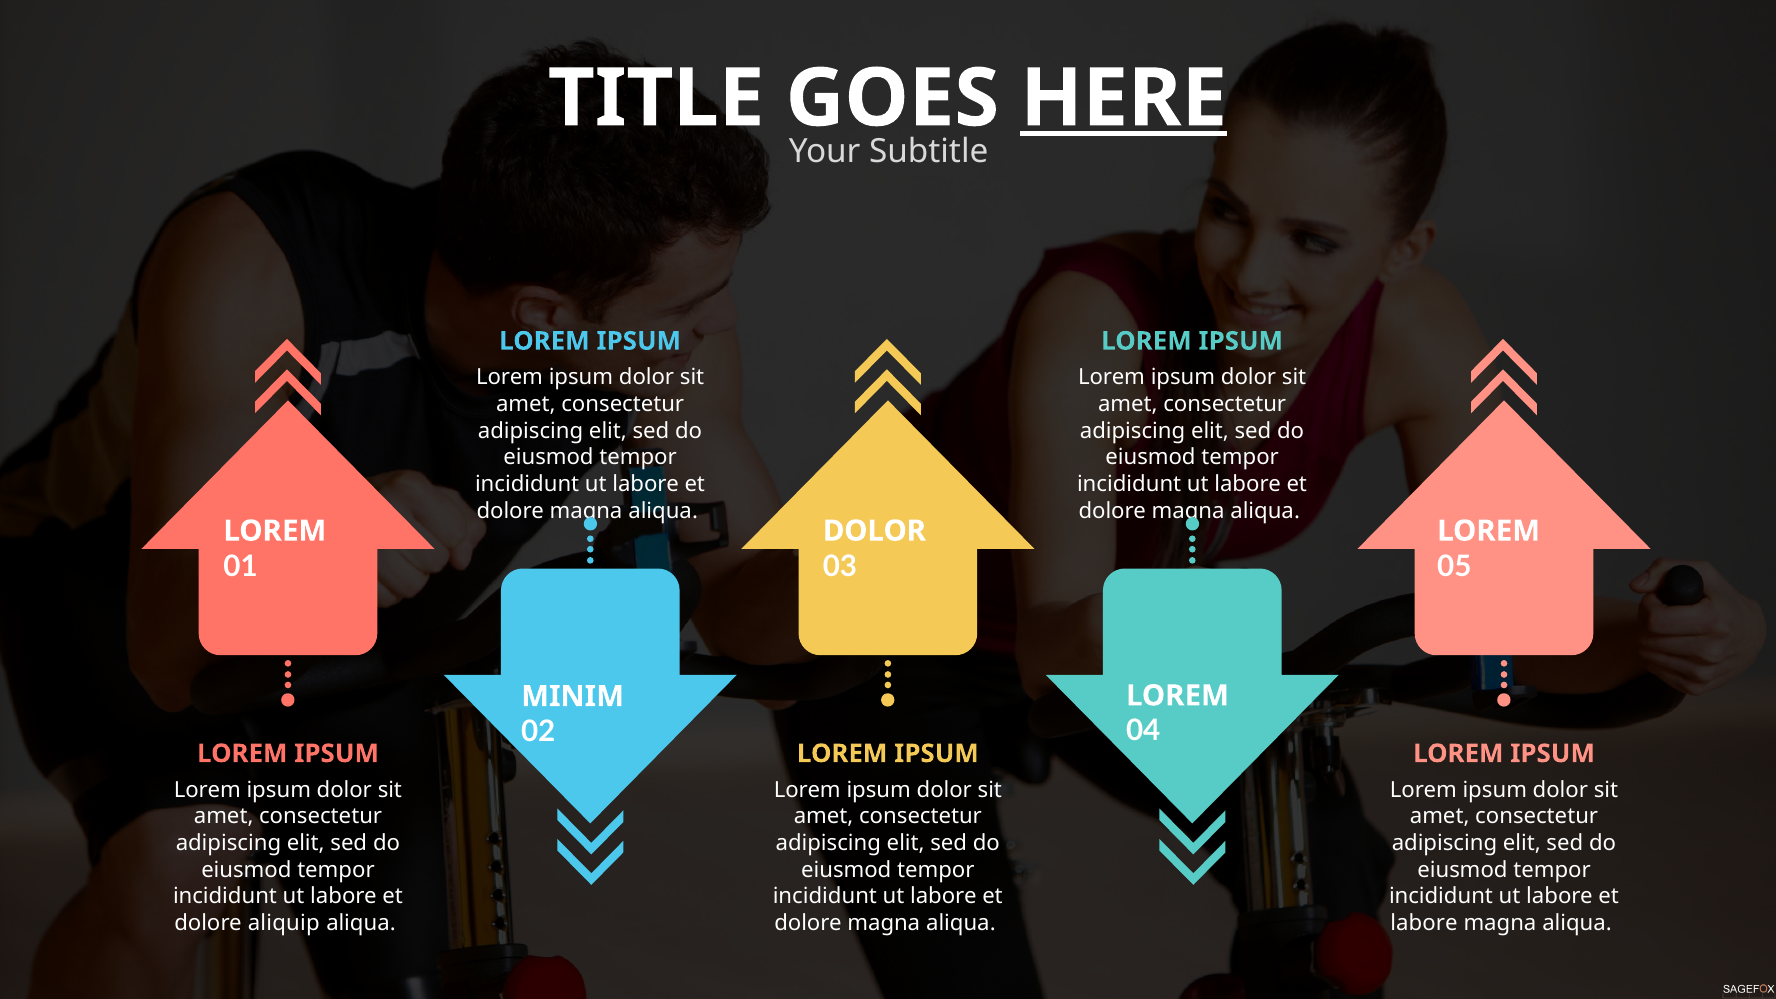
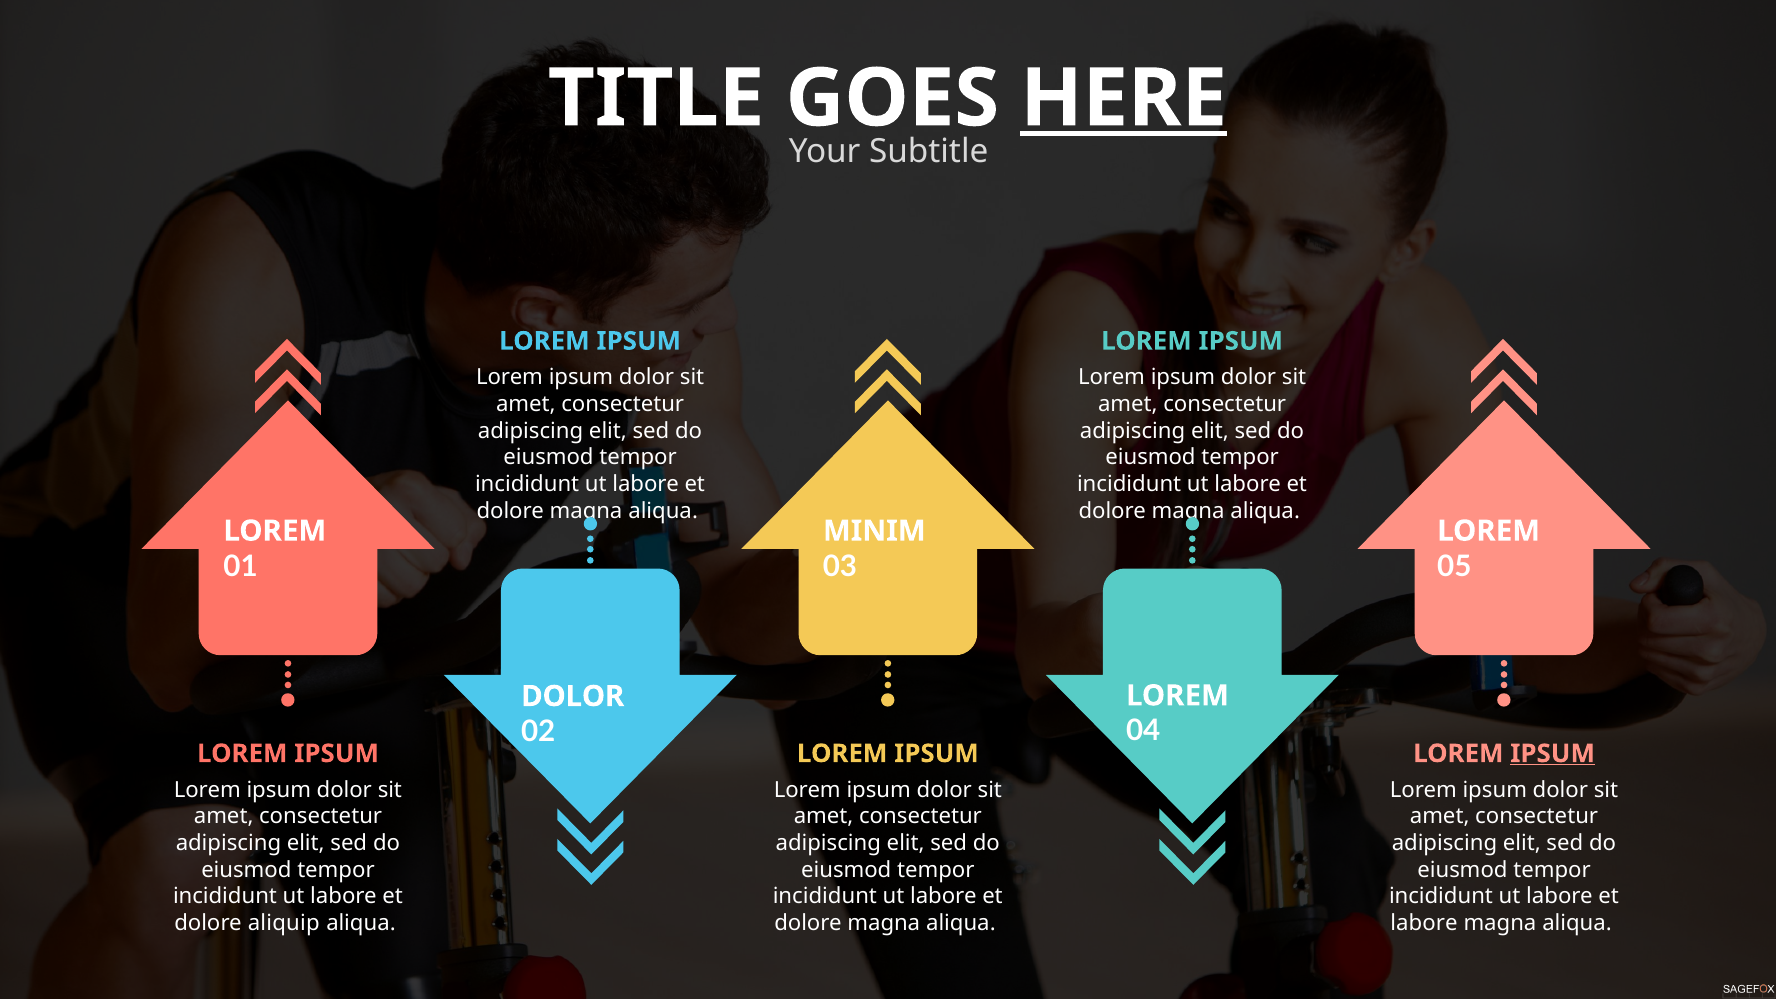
DOLOR: DOLOR -> MINIM (874, 531)
MINIM: MINIM -> DOLOR (573, 696)
IPSUM underline: none -> present (1553, 754)
